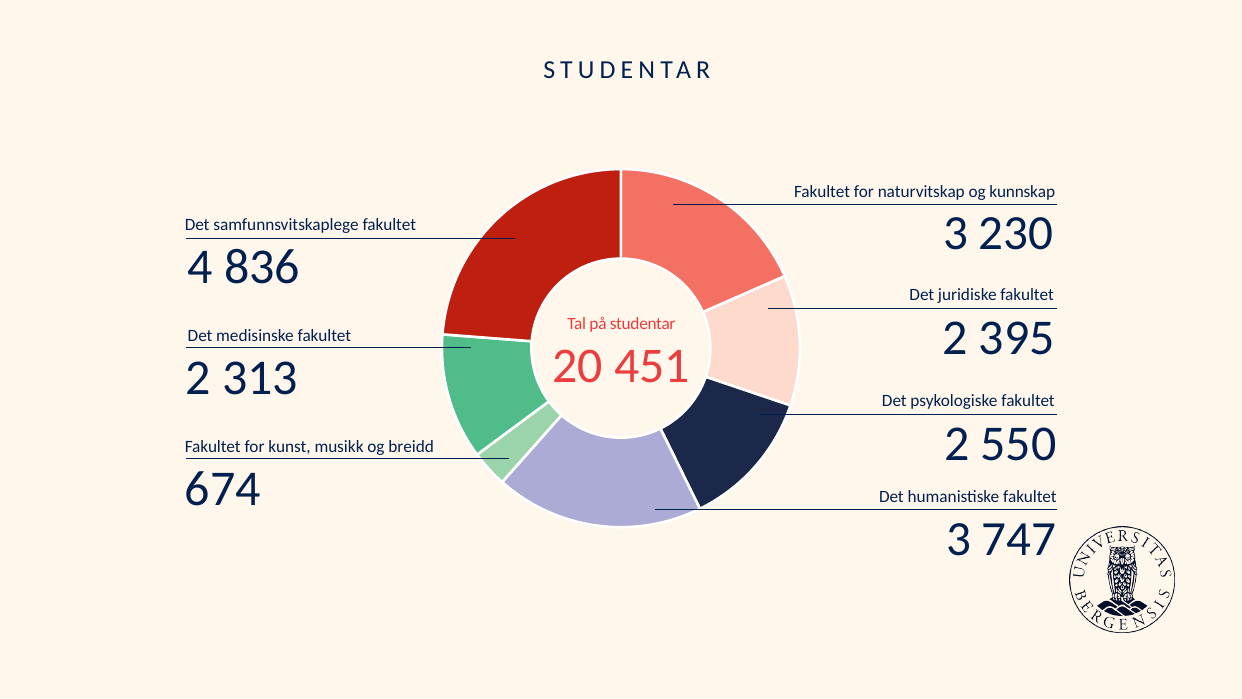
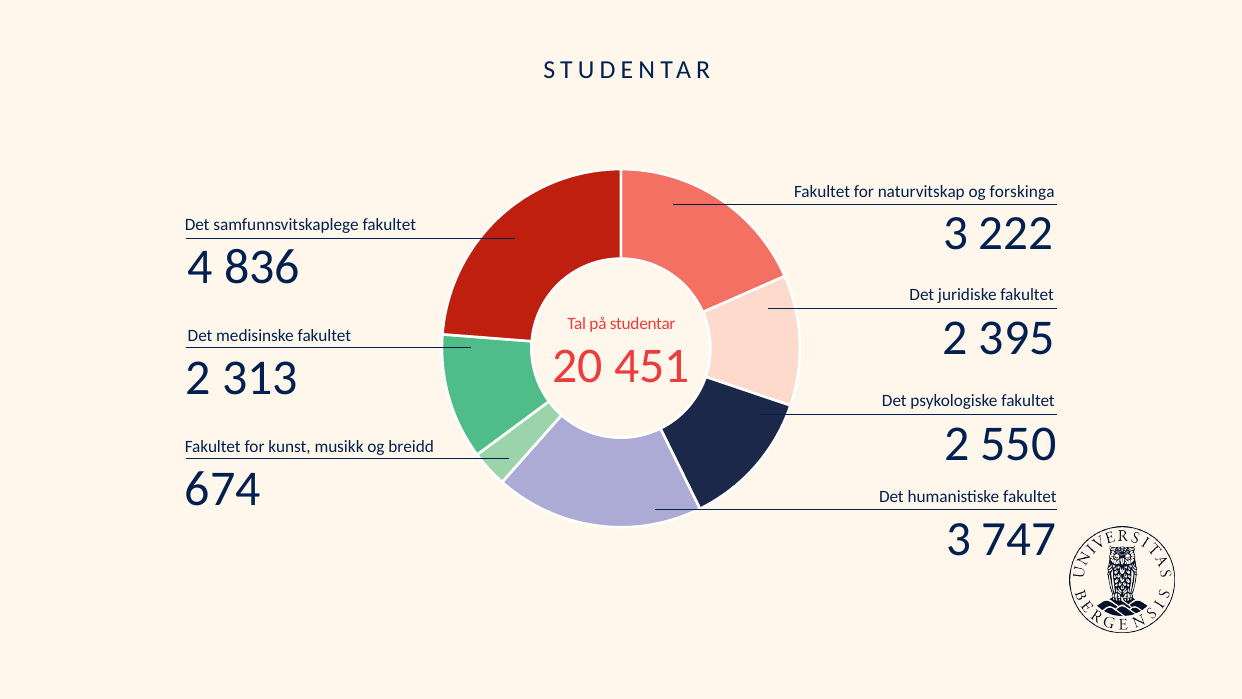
kunnskap: kunnskap -> forskinga (1022, 192)
230: 230 -> 222 (1016, 234)
